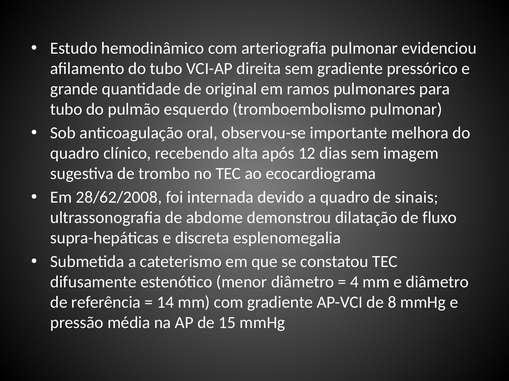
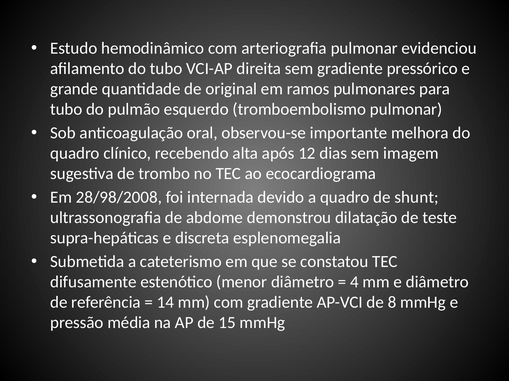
28/62/2008: 28/62/2008 -> 28/98/2008 (119, 198)
sinais: sinais -> shunt (417, 198)
fluxo: fluxo -> teste (440, 218)
